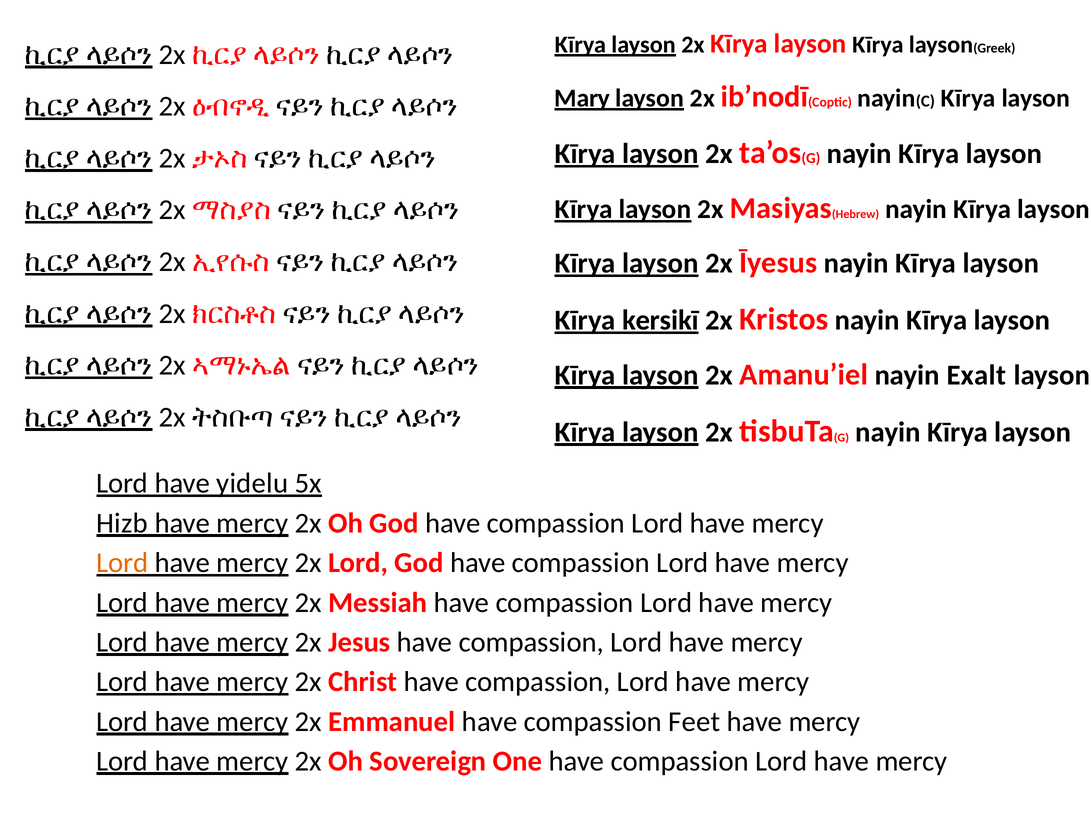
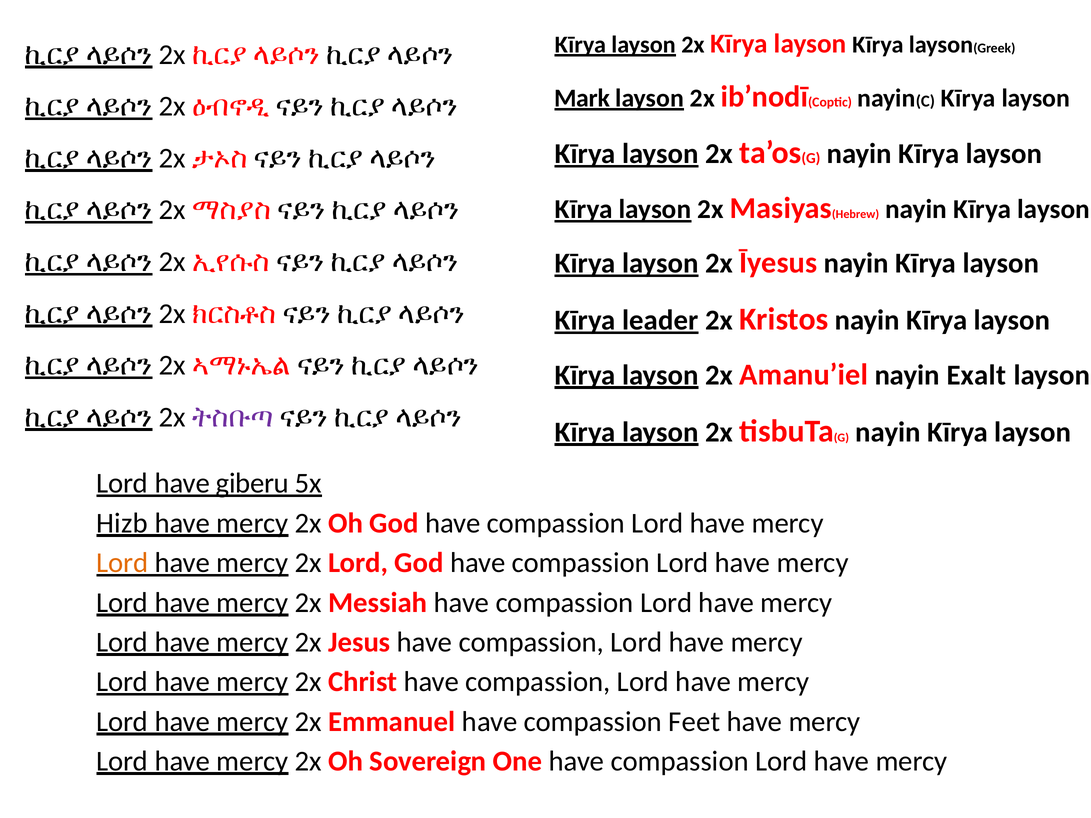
Mary: Mary -> Mark (582, 98)
kersikī: kersikī -> leader (660, 320)
ትስቡጣ colour: black -> purple (233, 417)
yidelu: yidelu -> giberu (252, 484)
